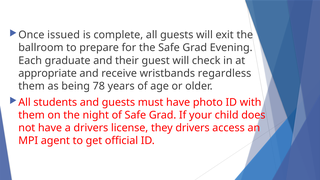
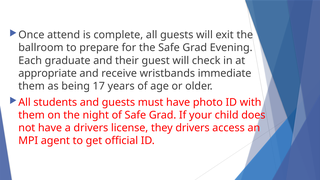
issued: issued -> attend (64, 35)
regardless: regardless -> immediate (225, 73)
78: 78 -> 17 (99, 86)
